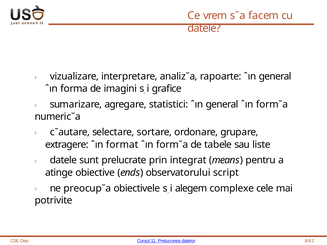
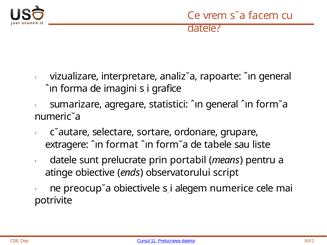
integrat: integrat -> portabil (188, 161)
complexe: complexe -> numerice (232, 189)
